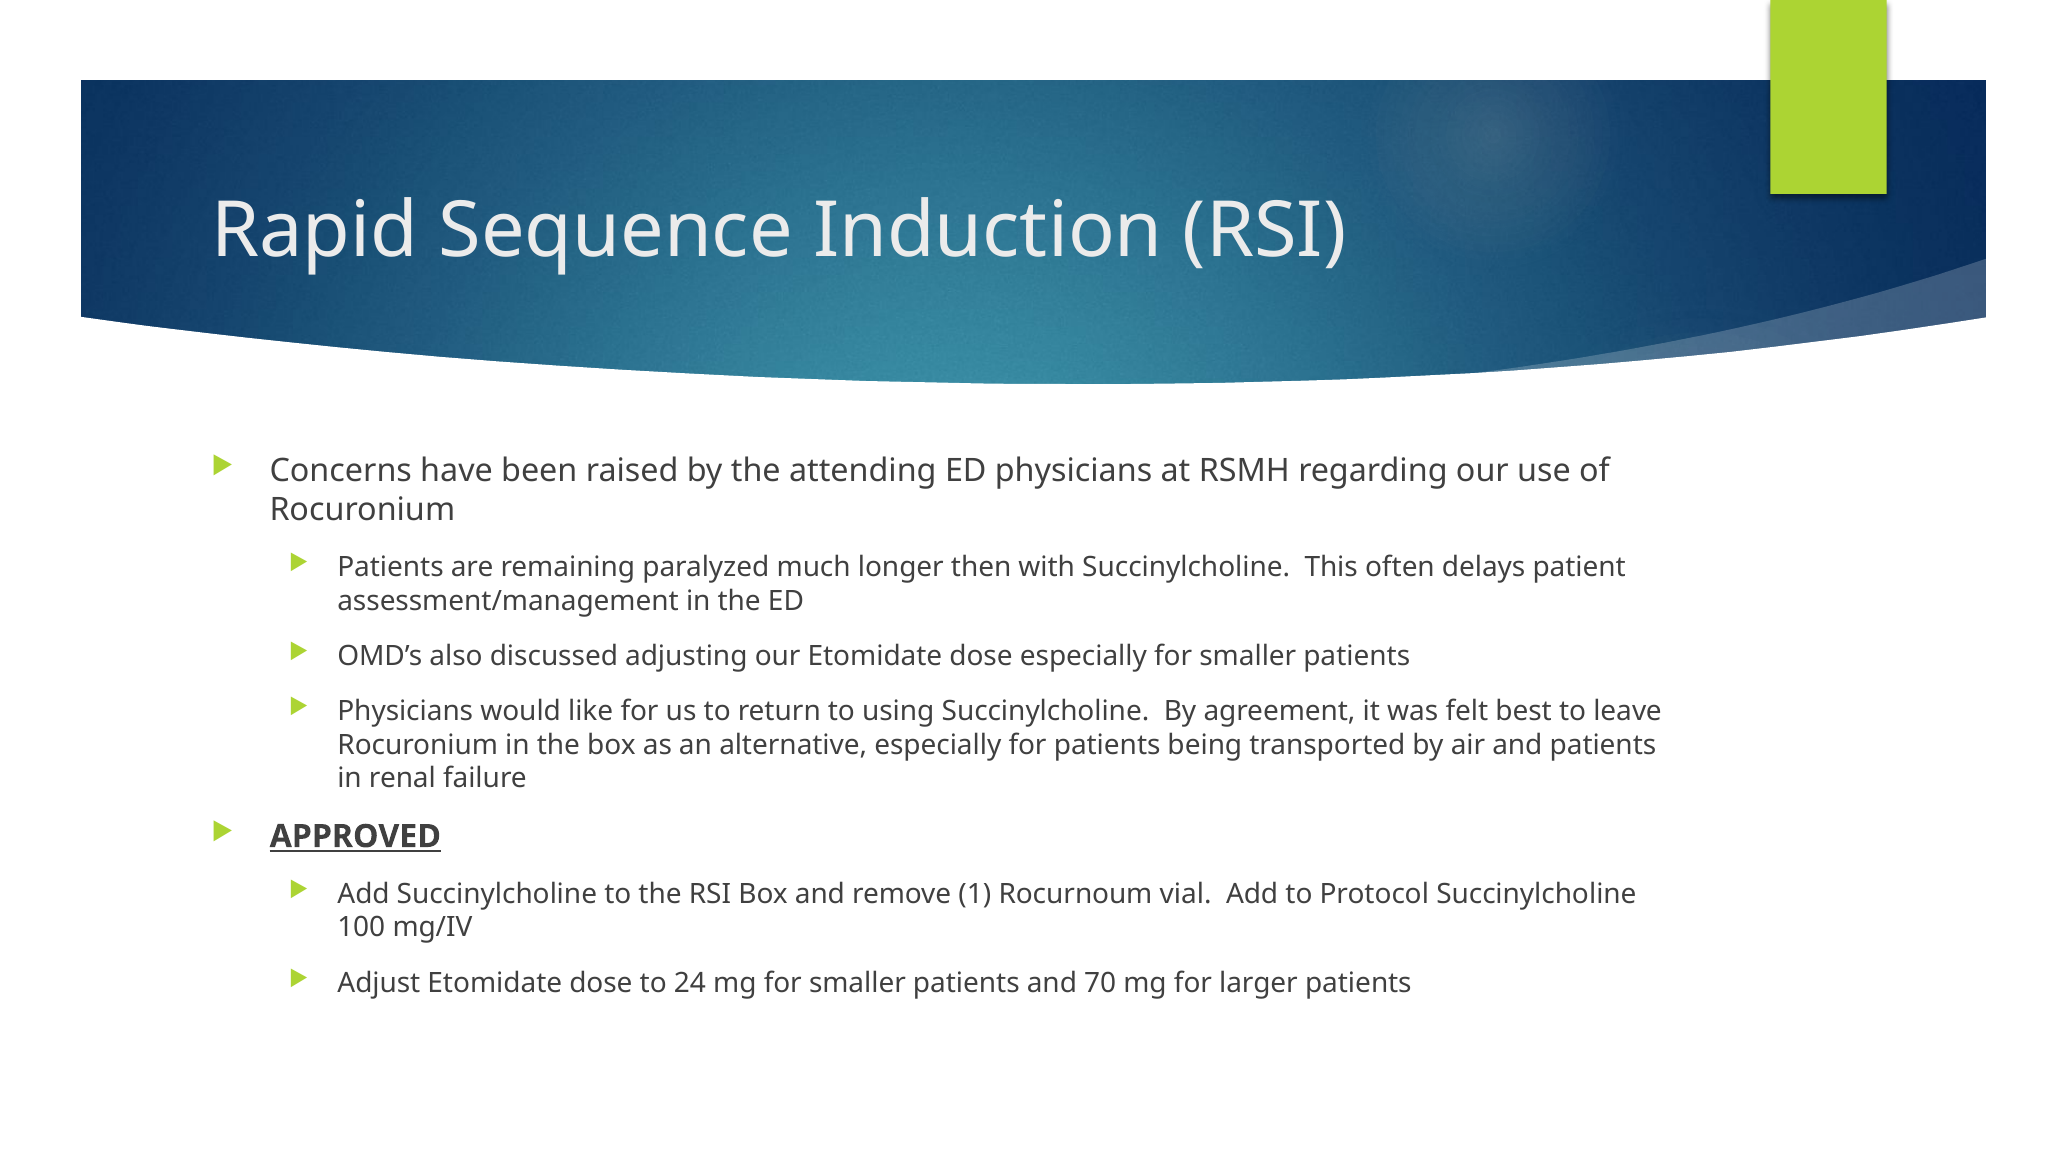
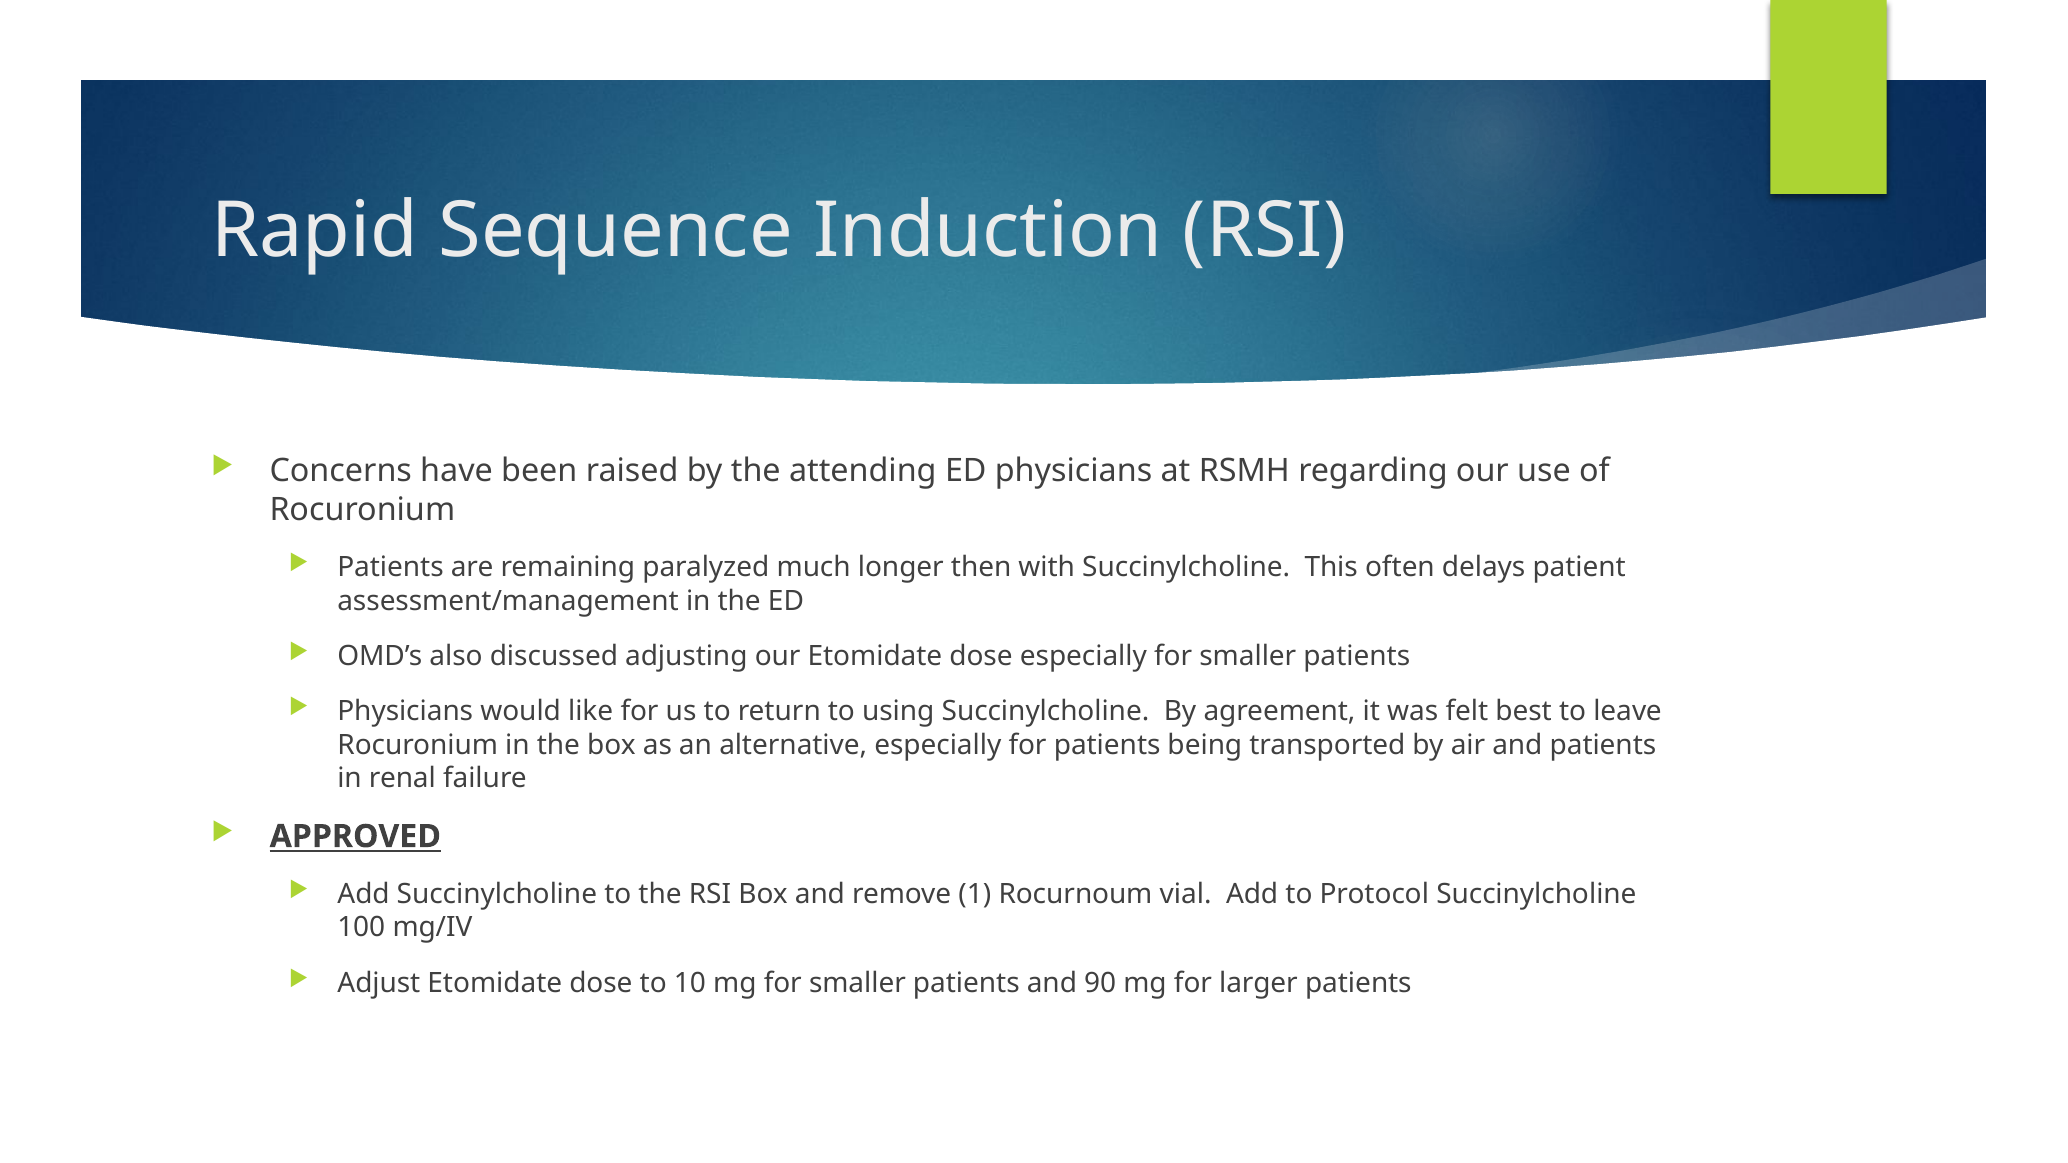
24: 24 -> 10 (690, 983)
70: 70 -> 90 (1100, 983)
